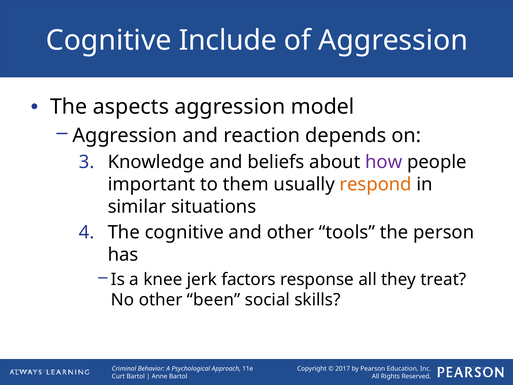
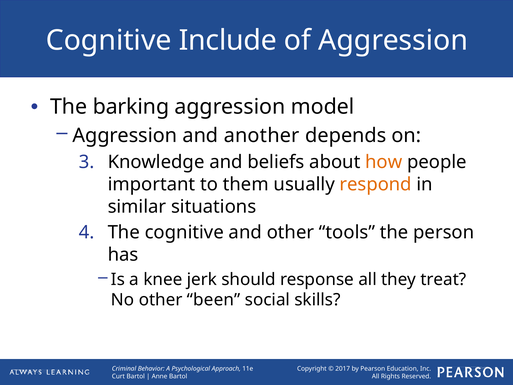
aspects: aspects -> barking (131, 107)
reaction: reaction -> another (262, 135)
how colour: purple -> orange (384, 162)
factors: factors -> should (249, 279)
